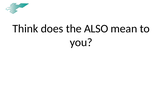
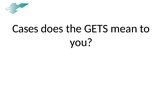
Think: Think -> Cases (25, 29)
ALSO: ALSO -> GETS (96, 29)
